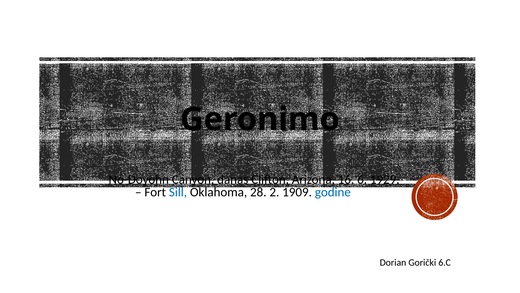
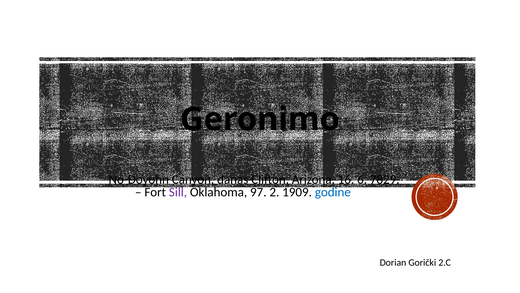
1929: 1929 -> 7829 (385, 179)
Sill colour: blue -> purple (178, 192)
28: 28 -> 97 (258, 192)
6.C: 6.C -> 2.C (445, 262)
